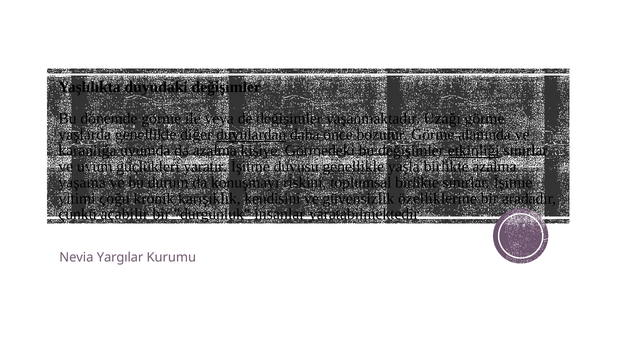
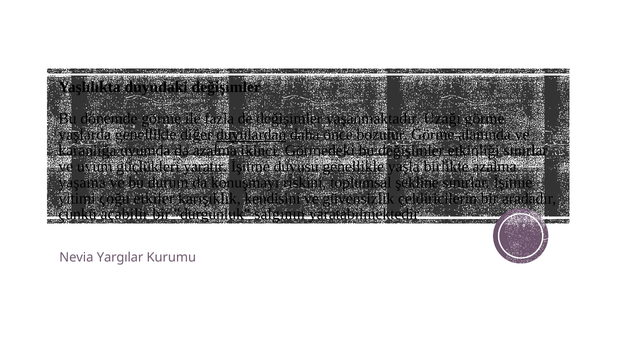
veya: veya -> fazla (219, 119)
kişiye: kişiye -> ikinci (261, 150)
etkinliği underline: present -> none (474, 150)
yaratır underline: none -> present (205, 166)
toplumsal birlikte: birlikte -> şekline (417, 182)
kronik: kronik -> etkiler (154, 198)
özelliklerine: özelliklerine -> çeldiricilerin (437, 198)
insanlar: insanlar -> salgının (280, 214)
